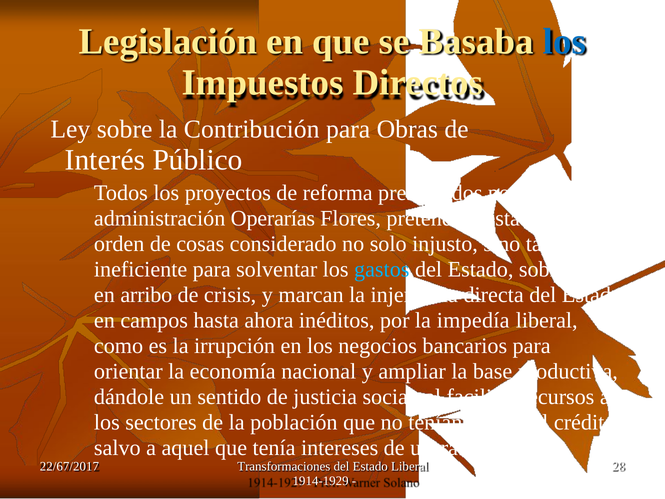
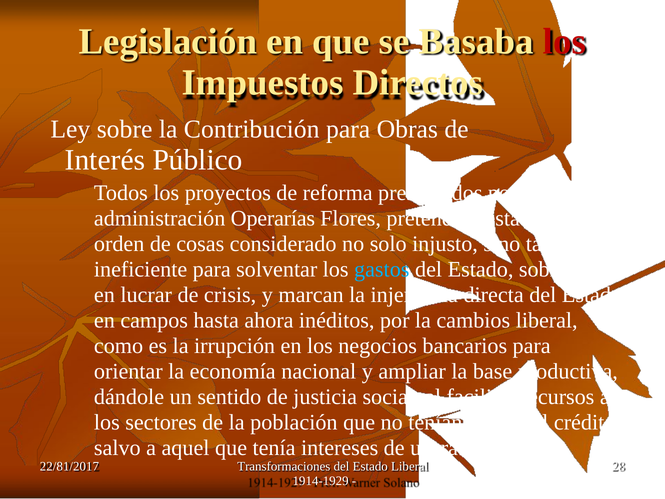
los colour: blue -> red (564, 42)
arribo: arribo -> lucrar (146, 295)
impedía: impedía -> cambios (473, 320)
22/67/2017: 22/67/2017 -> 22/81/2017 (69, 466)
